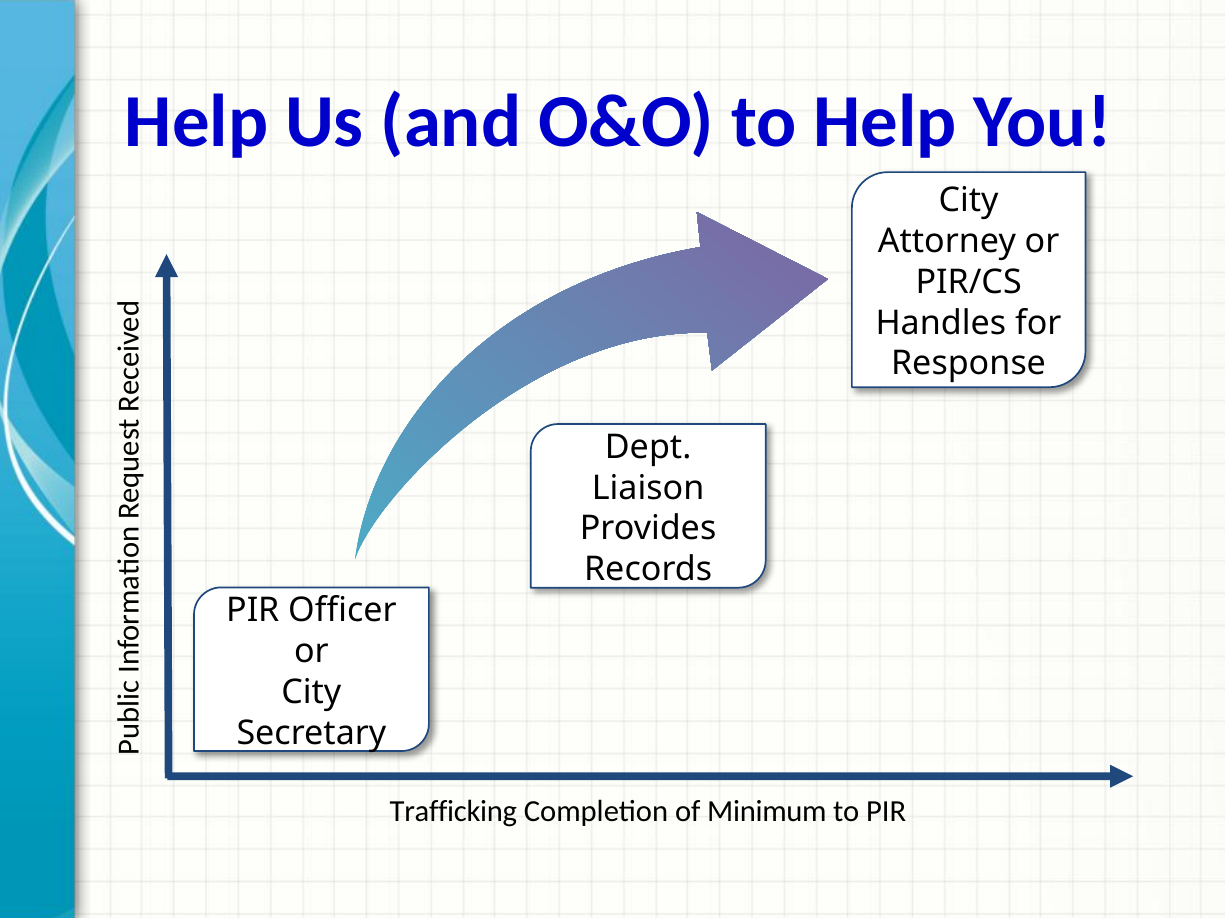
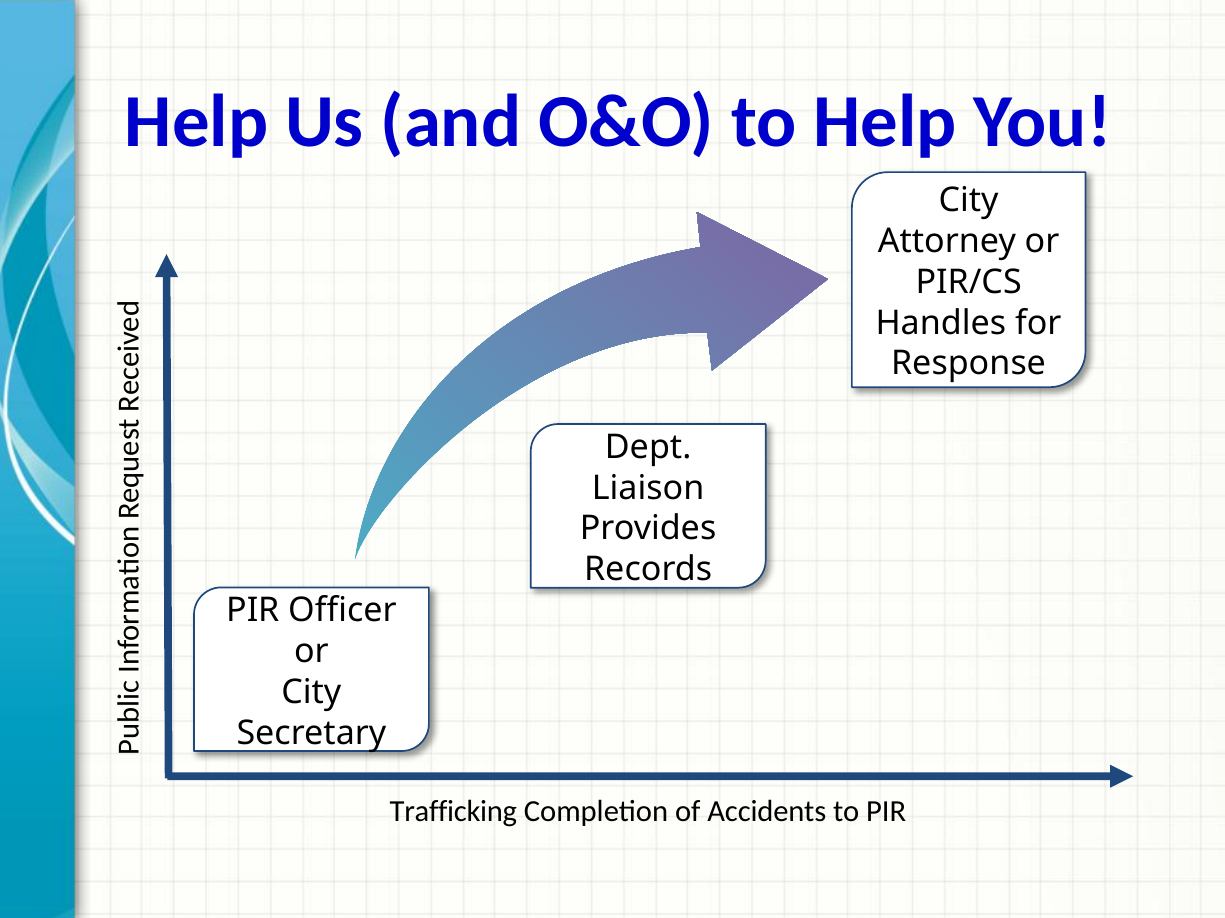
Minimum: Minimum -> Accidents (767, 812)
